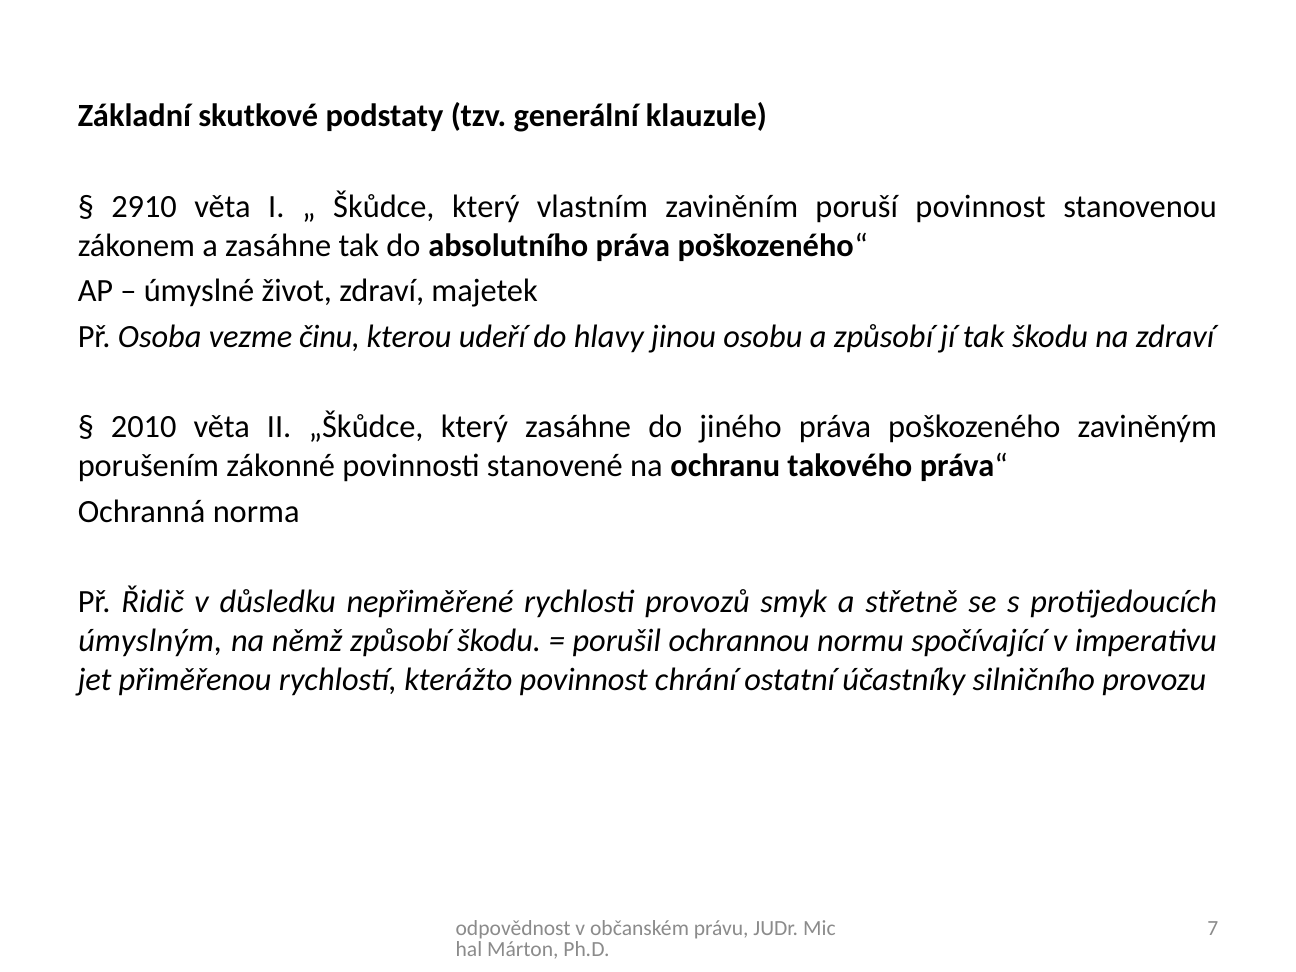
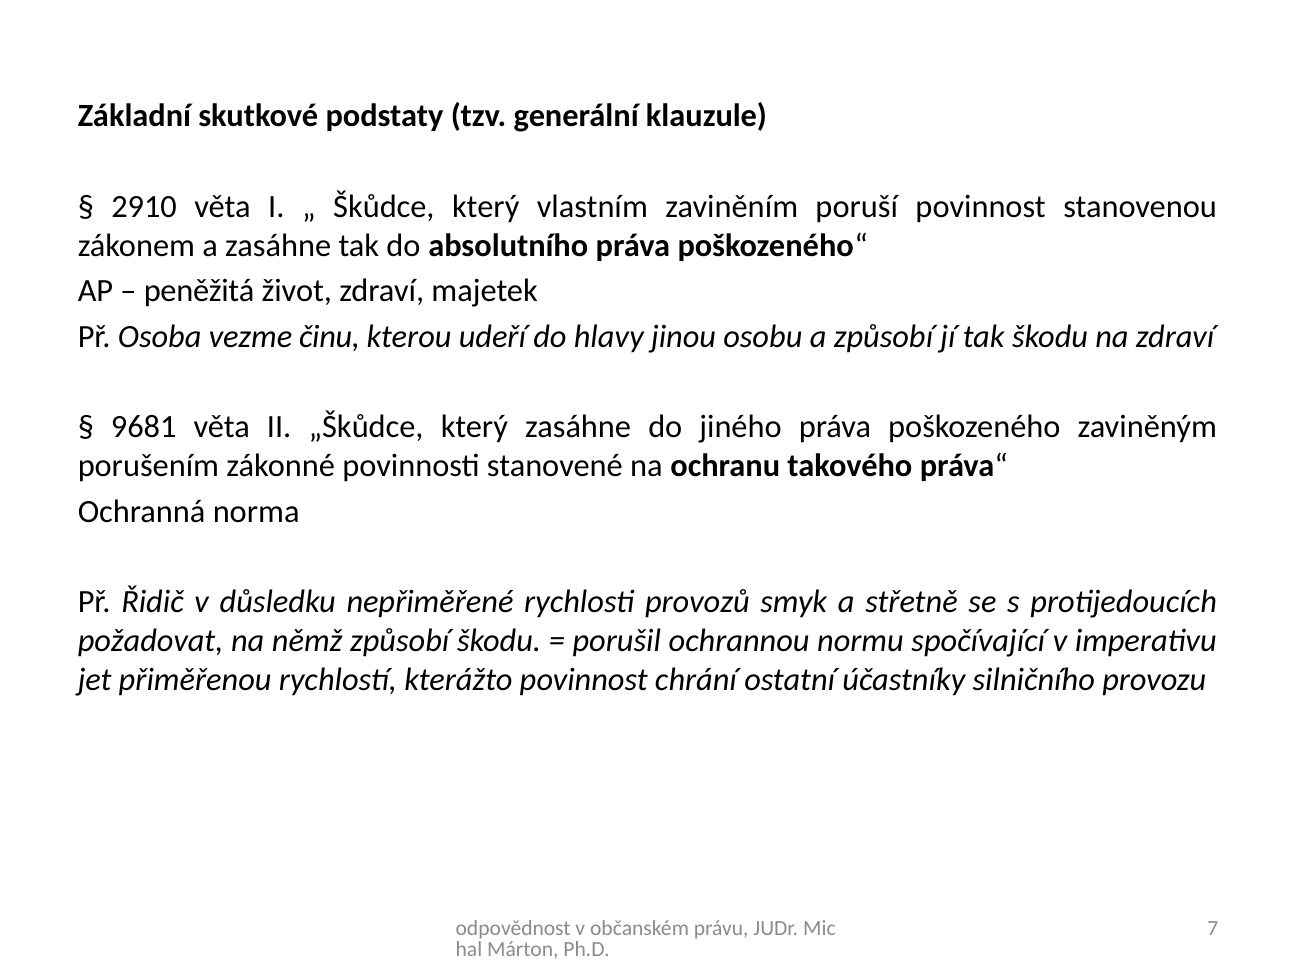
úmyslné: úmyslné -> peněžitá (199, 291)
2010: 2010 -> 9681 (144, 427)
úmyslným: úmyslným -> požadovat (151, 641)
